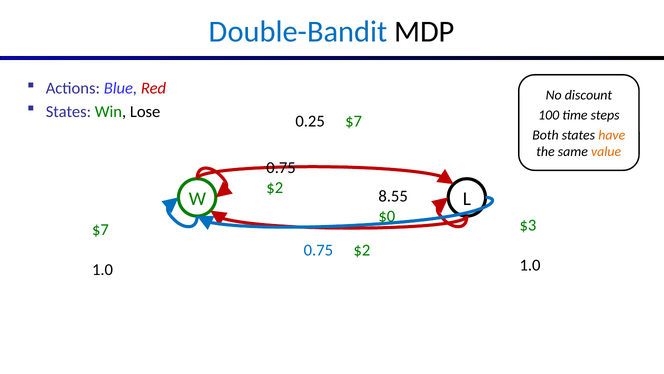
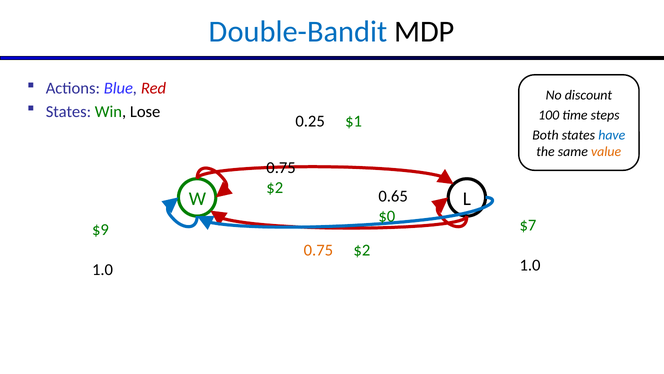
0.25 $7: $7 -> $1 (354, 121)
have colour: orange -> blue (612, 135)
8.55: 8.55 -> 0.65 (393, 196)
$3: $3 -> $7 (528, 225)
$7: $7 -> $9 (100, 229)
0.75 colour: blue -> orange (318, 250)
